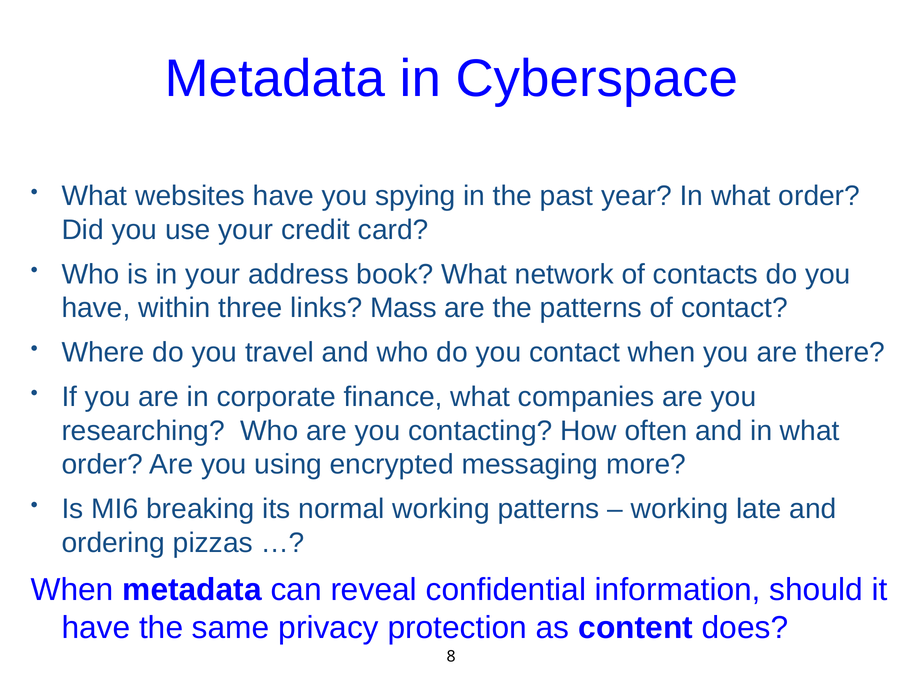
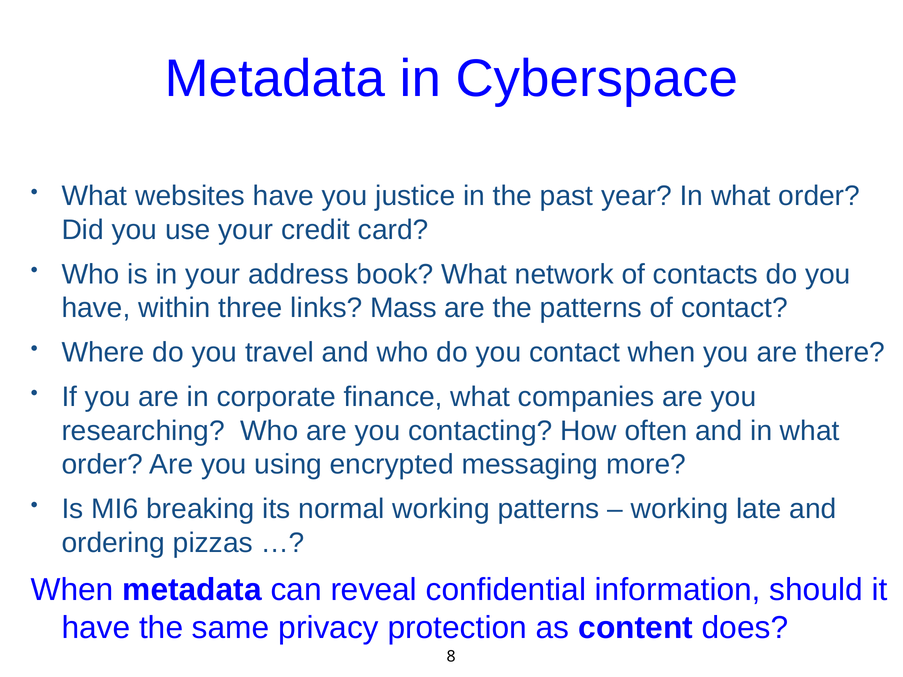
spying: spying -> justice (415, 196)
